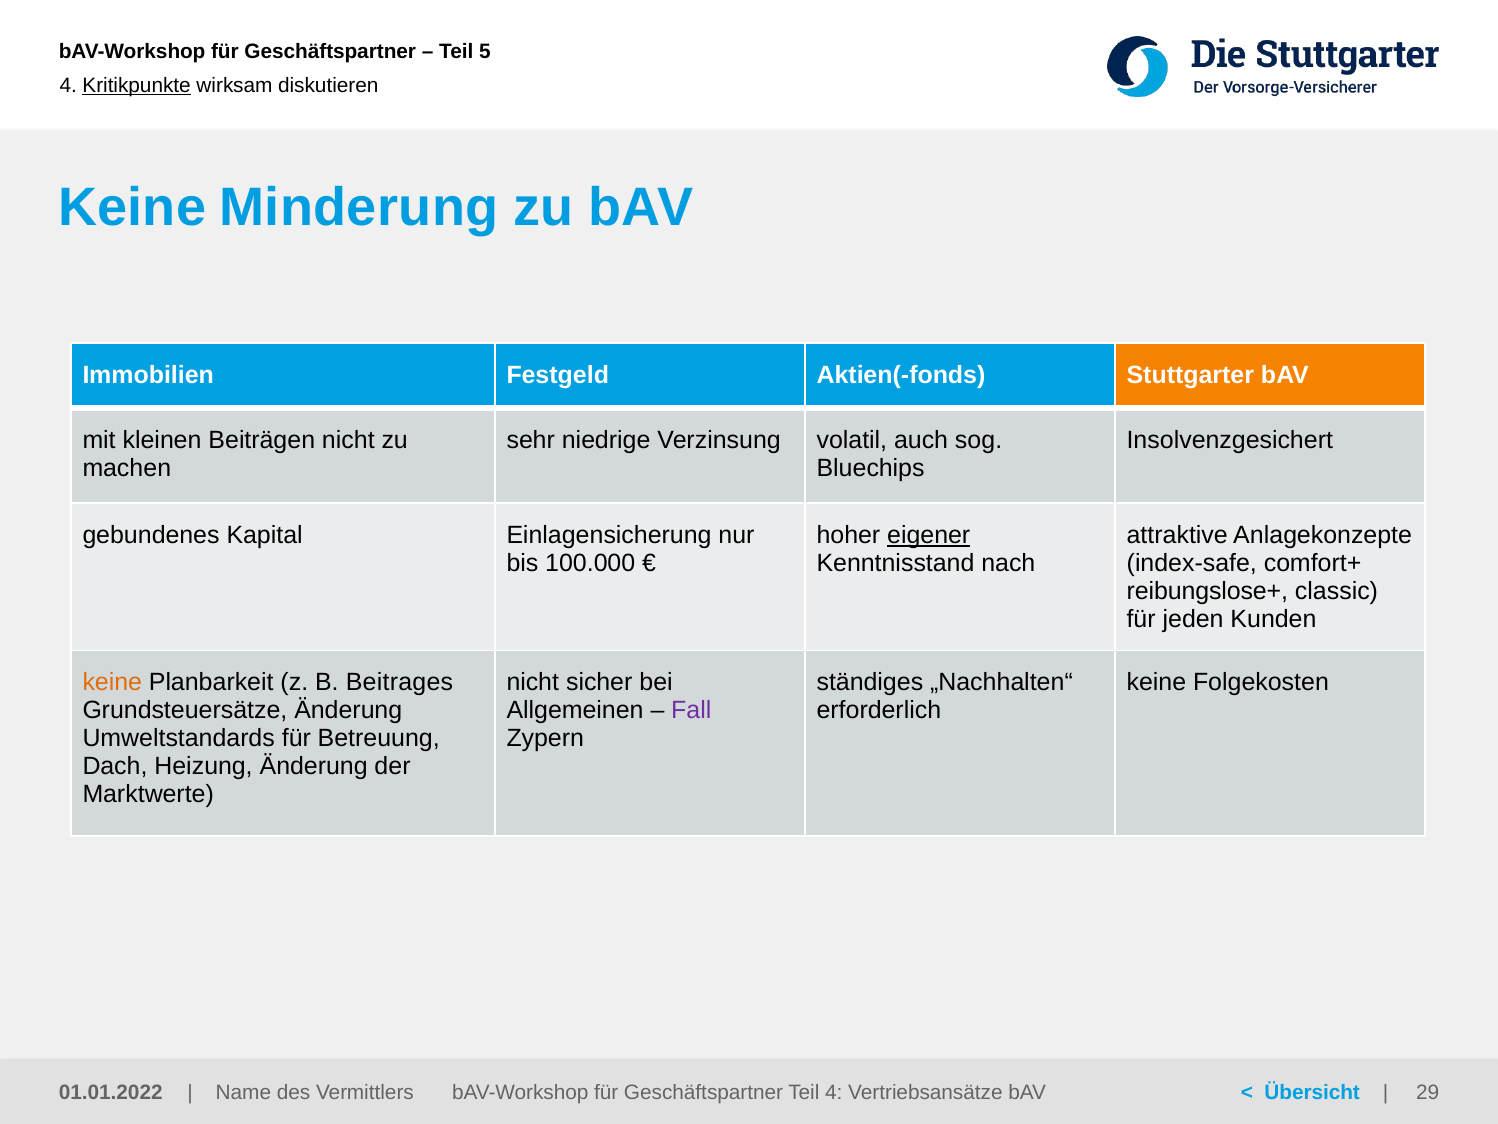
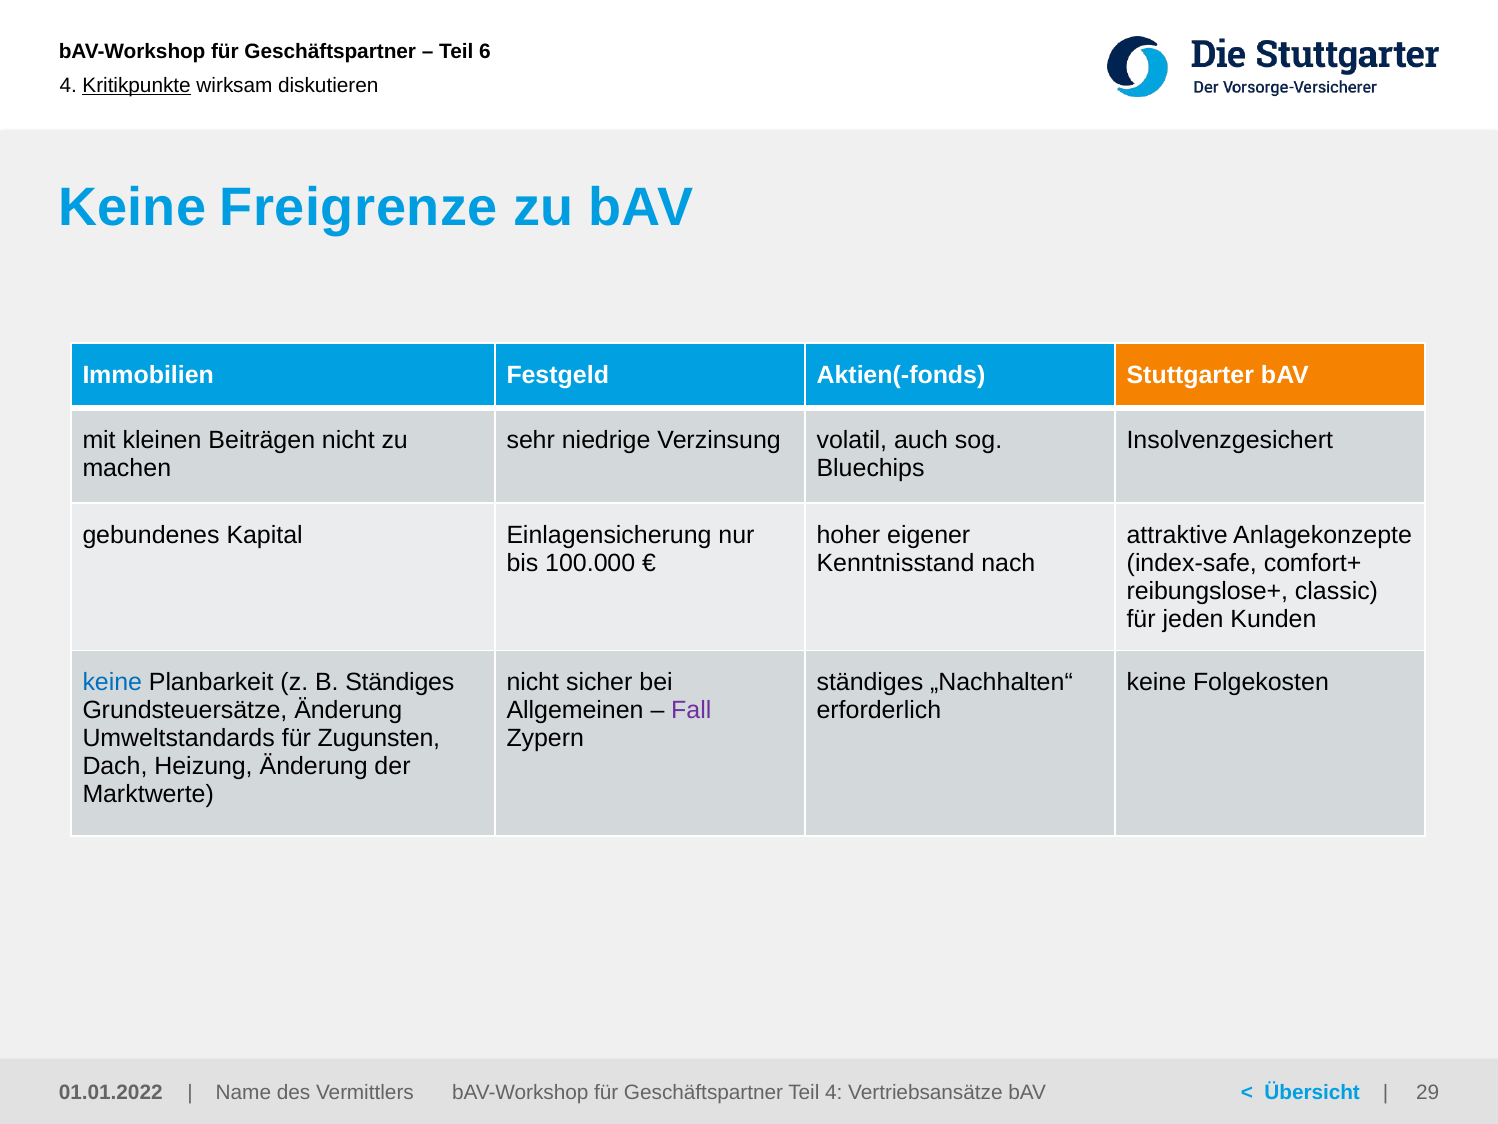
5: 5 -> 6 (485, 52)
Minderung: Minderung -> Freigrenze (359, 207)
eigener underline: present -> none (929, 535)
keine colour: orange -> blue (112, 682)
B Beitrages: Beitrages -> Ständiges (400, 682)
Betreuung: Betreuung -> Zugunsten (379, 738)
